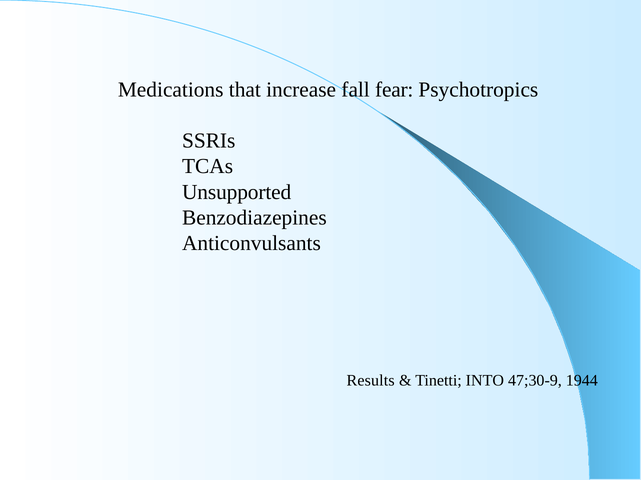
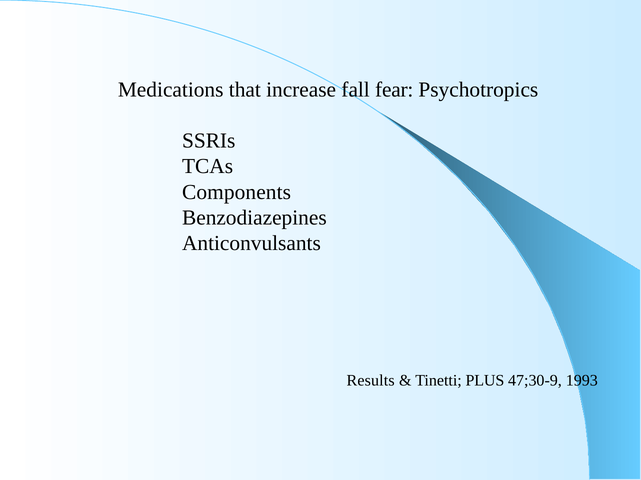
Unsupported: Unsupported -> Components (237, 192)
INTO: INTO -> PLUS (485, 381)
1944: 1944 -> 1993 (582, 381)
